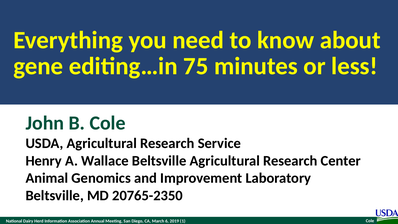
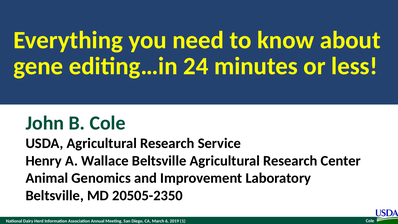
75: 75 -> 24 (196, 66)
20765-2350: 20765-2350 -> 20505-2350 (147, 195)
